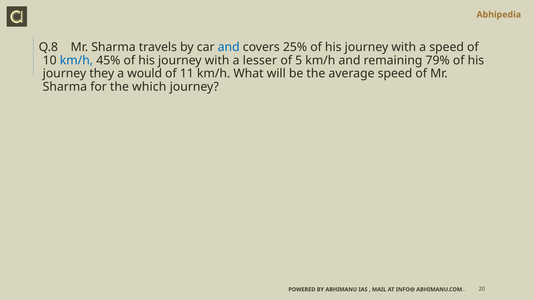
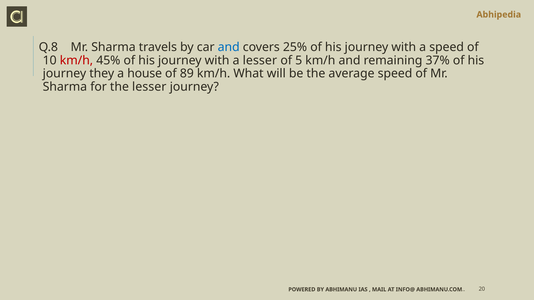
km/h colour: blue -> red (76, 60)
79%: 79% -> 37% (438, 60)
would: would -> house (145, 74)
11: 11 -> 89 (187, 74)
the which: which -> lesser (149, 87)
